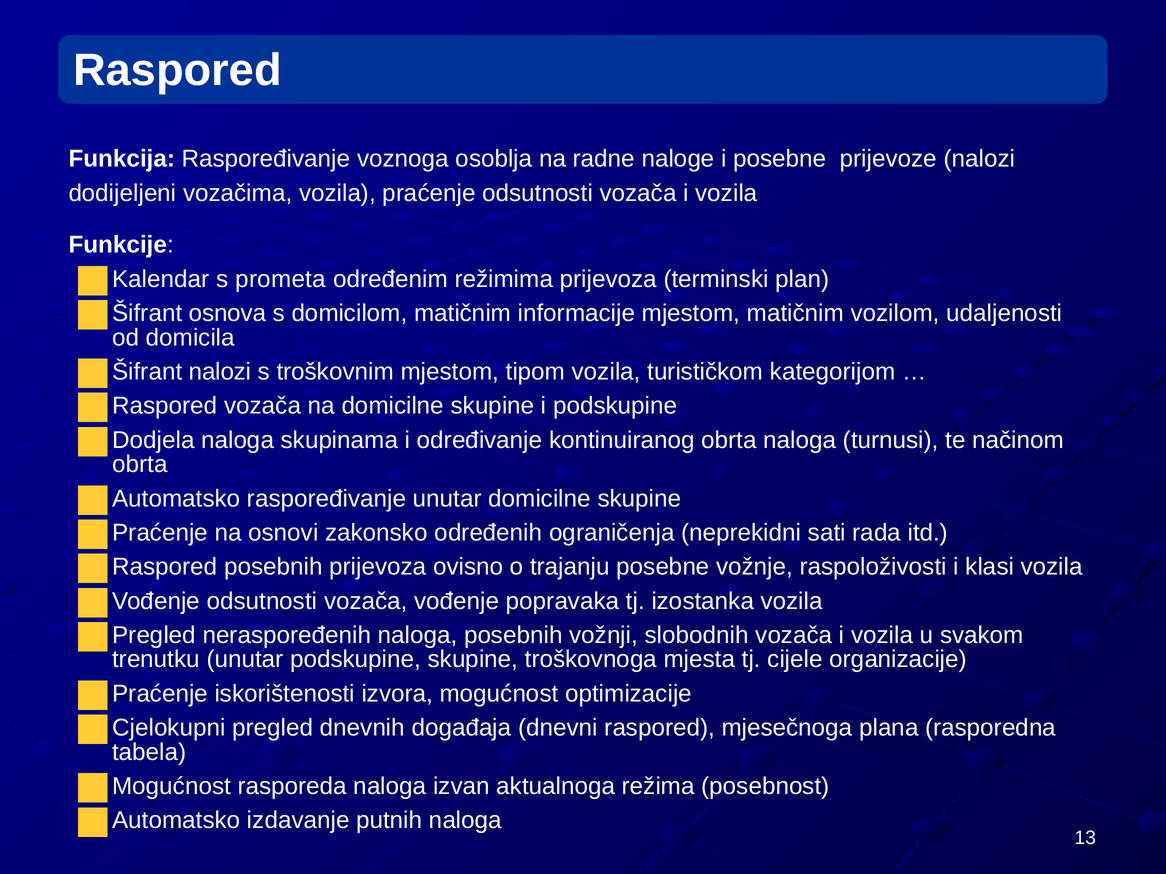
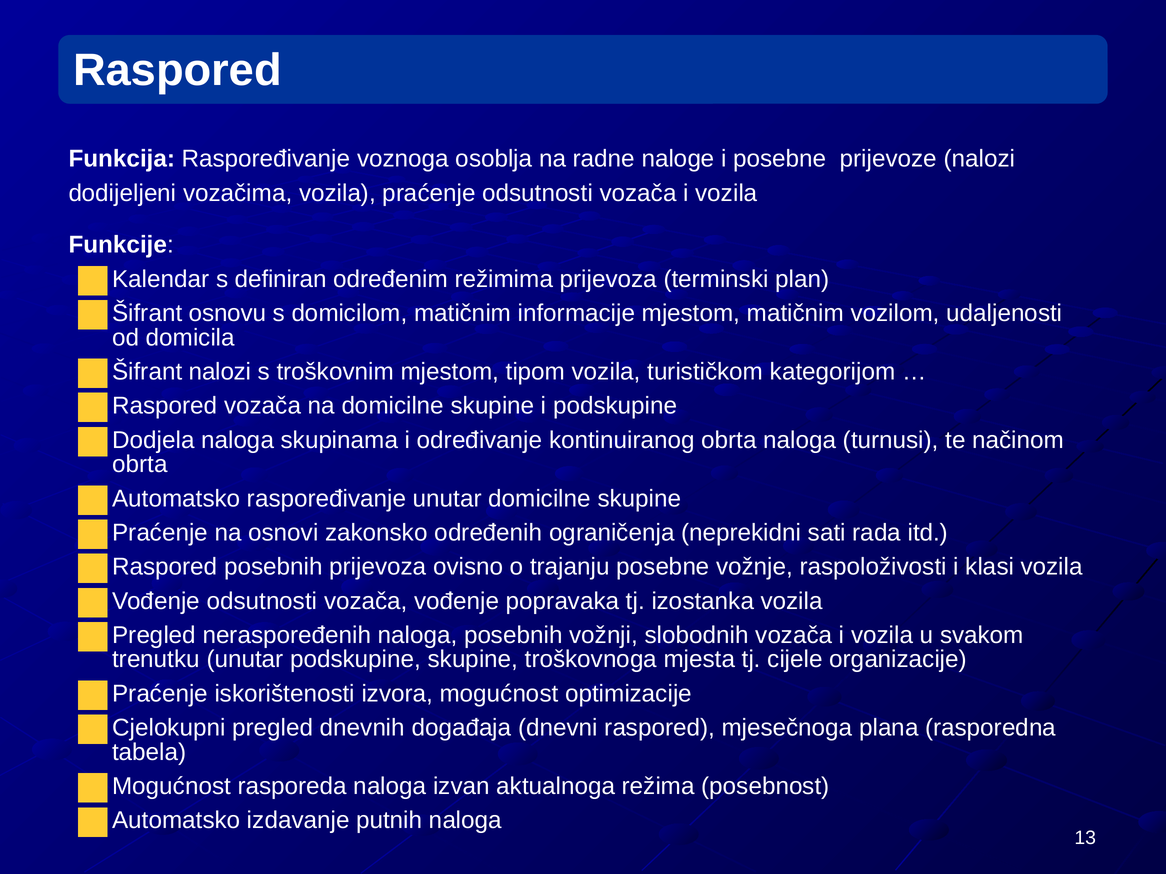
prometa: prometa -> definiran (281, 279)
osnova: osnova -> osnovu (227, 313)
